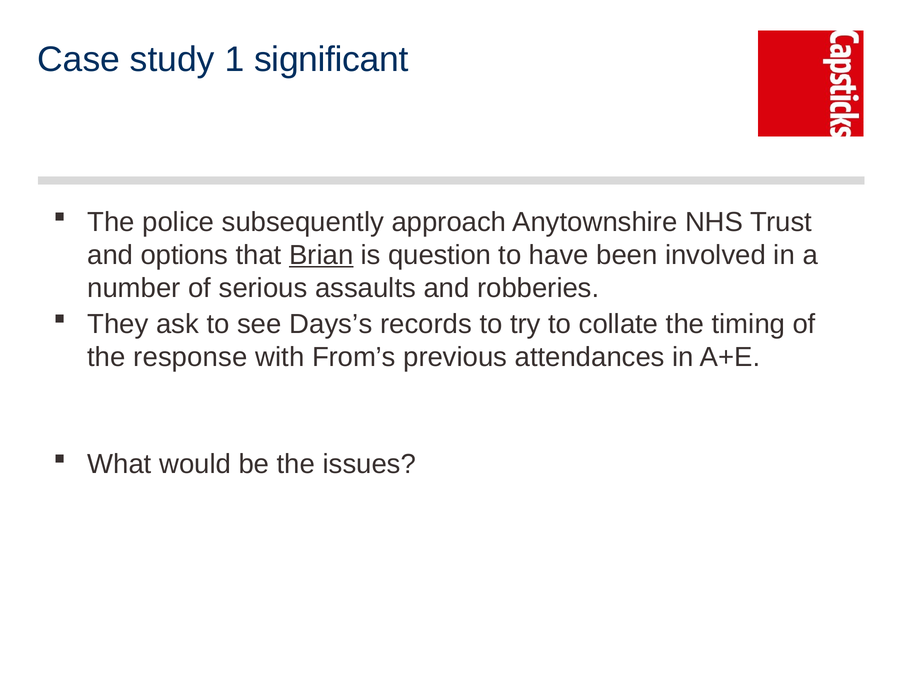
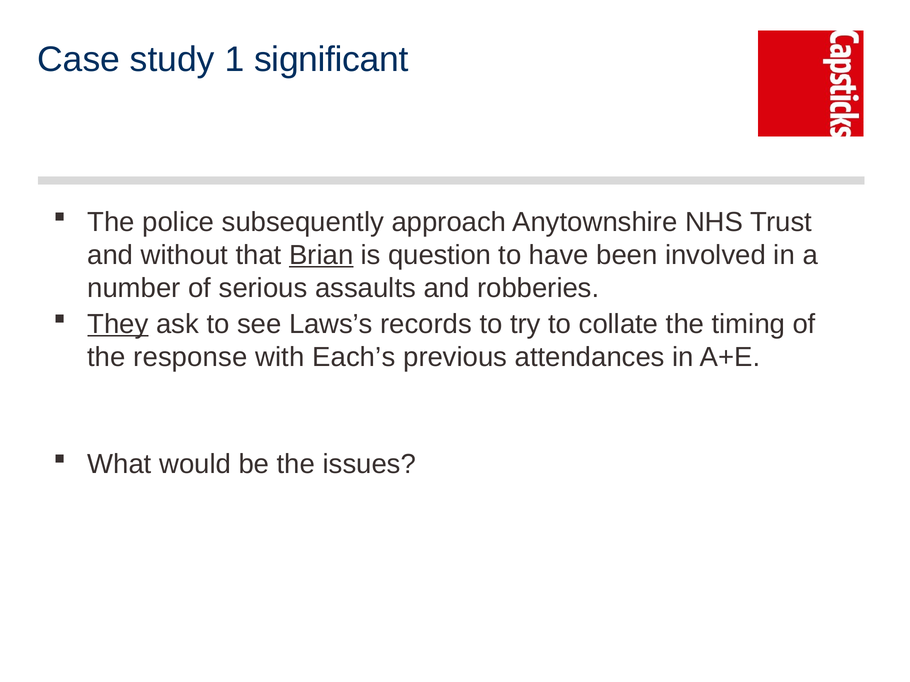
options: options -> without (184, 255)
They underline: none -> present (118, 324)
Days’s: Days’s -> Laws’s (331, 324)
From’s: From’s -> Each’s (354, 357)
